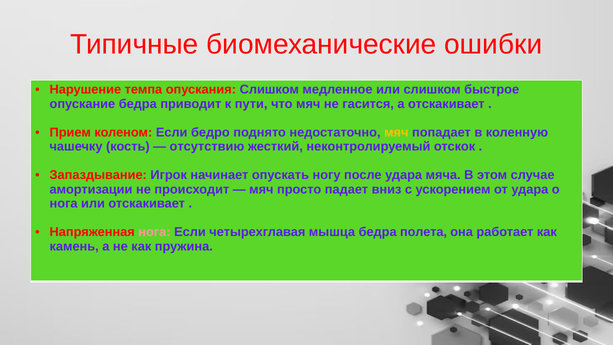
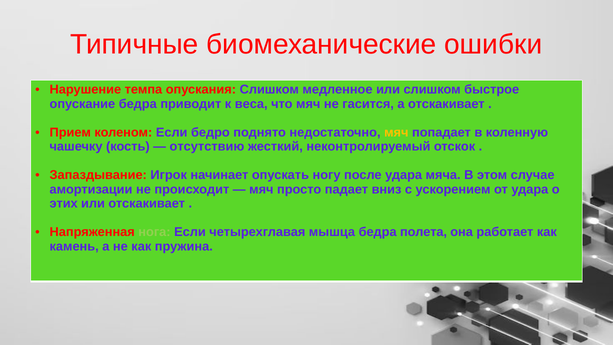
пути: пути -> веса (251, 104)
нога: нога -> этих (64, 204)
нога colour: pink -> light green (154, 232)
